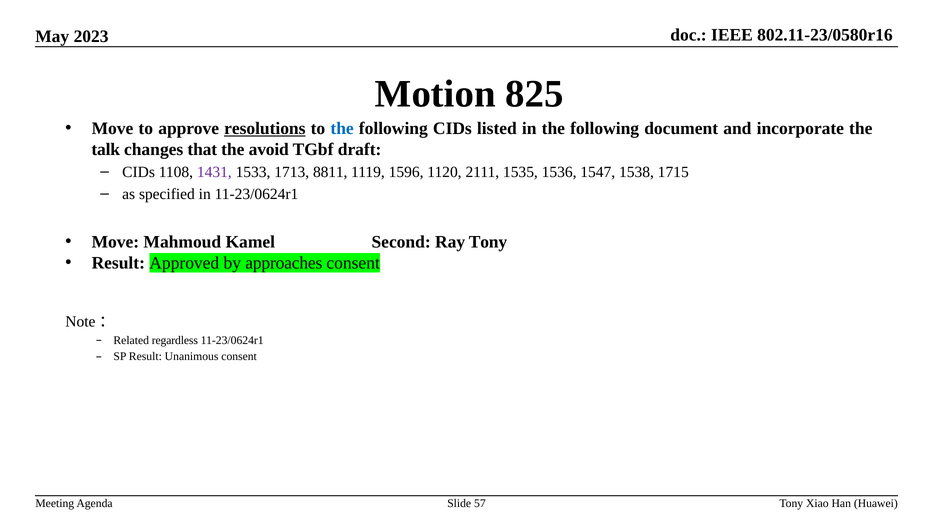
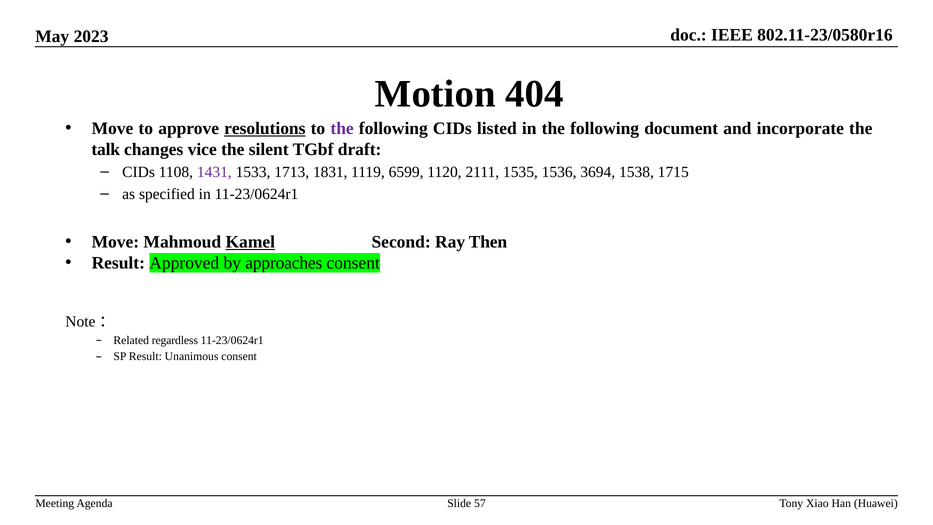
825: 825 -> 404 (535, 94)
the colour: blue -> purple (342, 128)
that: that -> vice (202, 149)
avoid: avoid -> silent (269, 149)
8811: 8811 -> 1831 (330, 172)
1596: 1596 -> 6599 (406, 172)
1547: 1547 -> 3694 (598, 172)
Kamel underline: none -> present (250, 242)
Ray Tony: Tony -> Then (488, 242)
